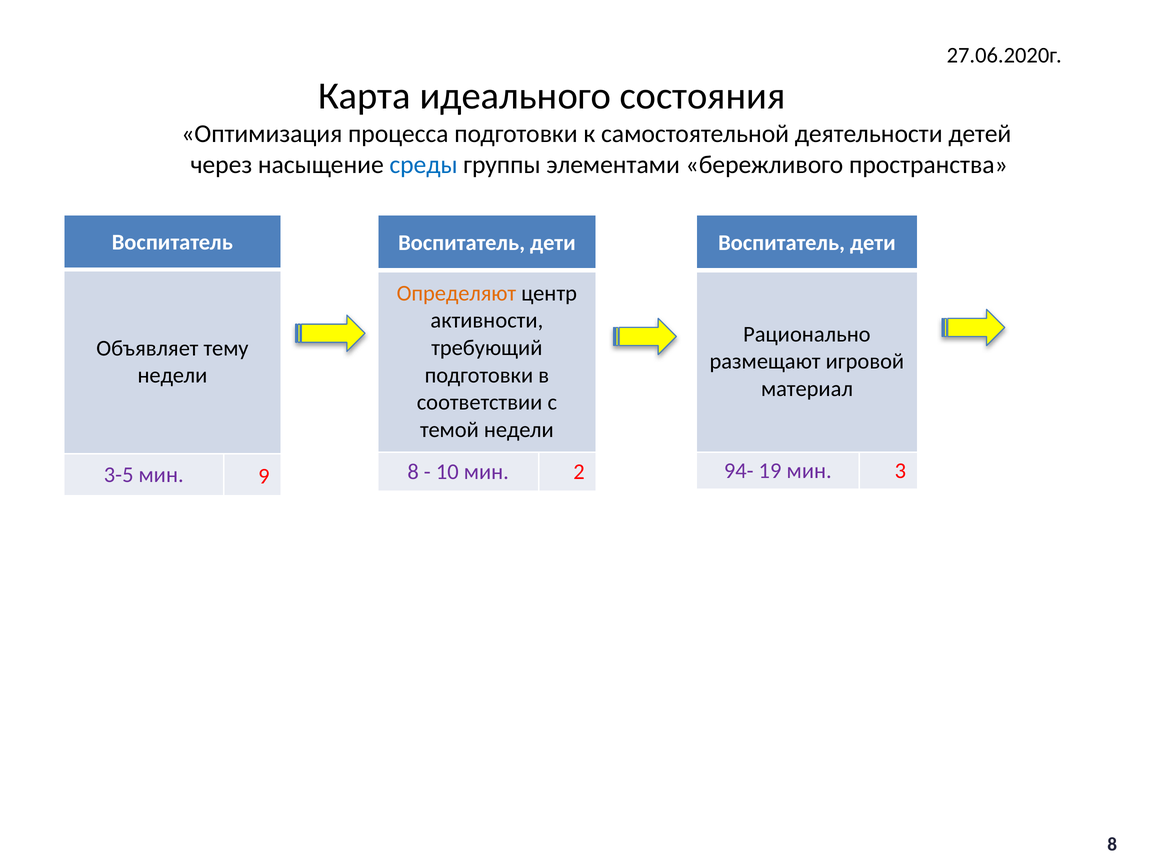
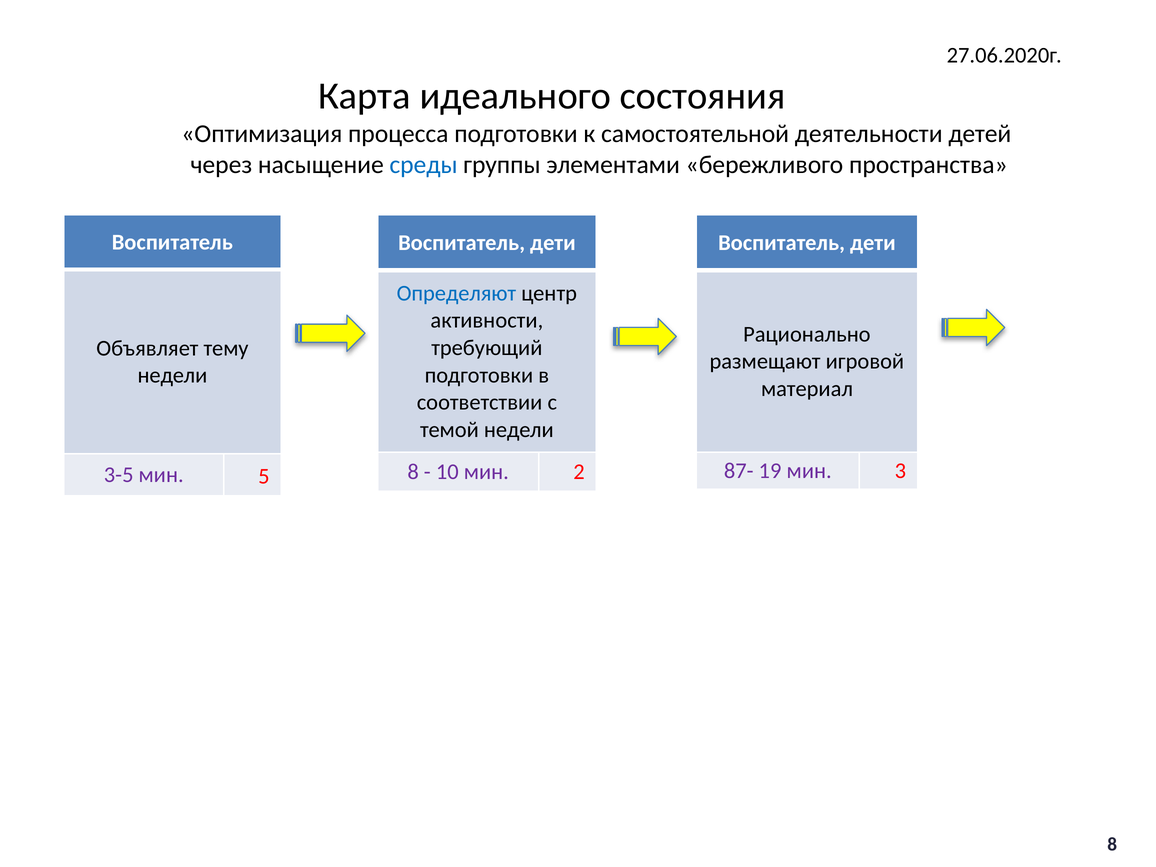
Определяют colour: orange -> blue (456, 293)
94-: 94- -> 87- (739, 471)
9: 9 -> 5 (264, 476)
